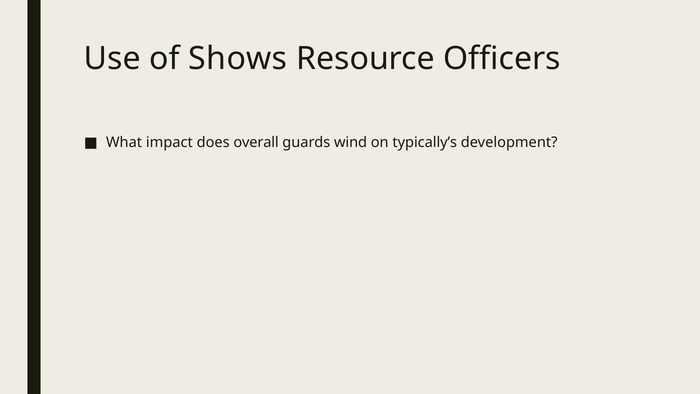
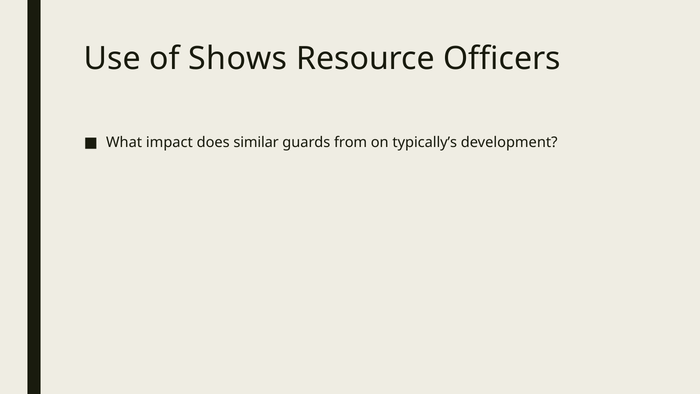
overall: overall -> similar (256, 142)
wind: wind -> from (351, 142)
